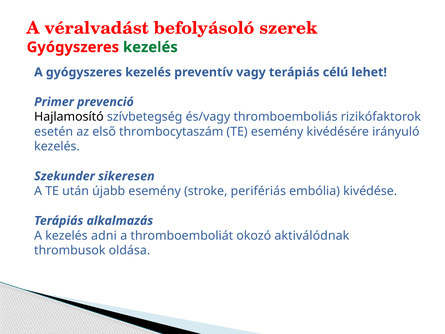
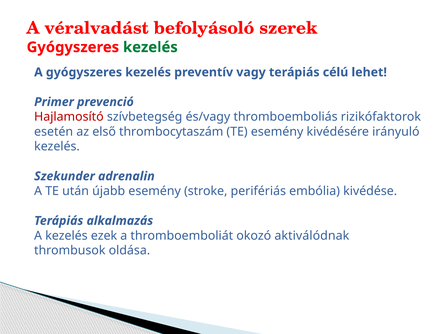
Hajlamosító colour: black -> red (69, 117)
sikeresen: sikeresen -> adrenalin (126, 176)
adni: adni -> ezek (104, 235)
